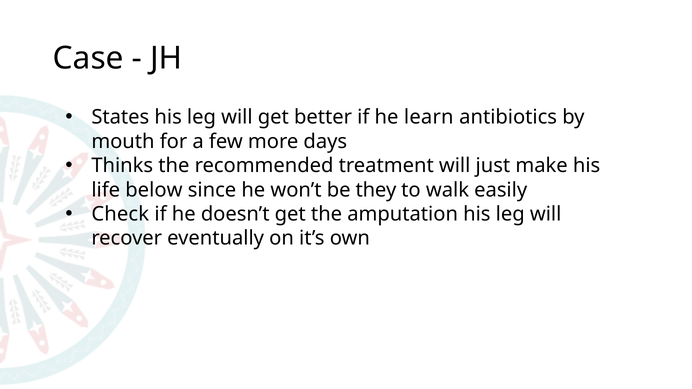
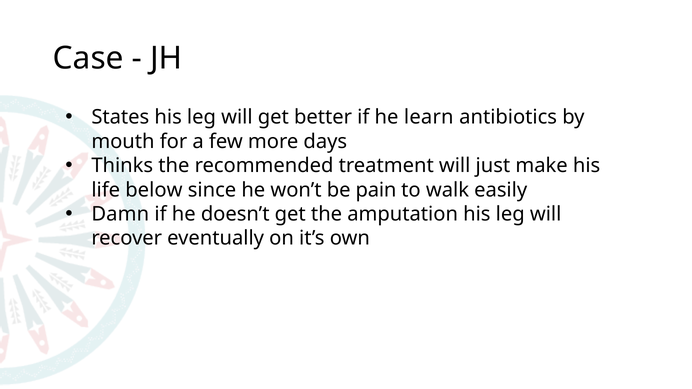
they: they -> pain (376, 190)
Check: Check -> Damn (120, 214)
